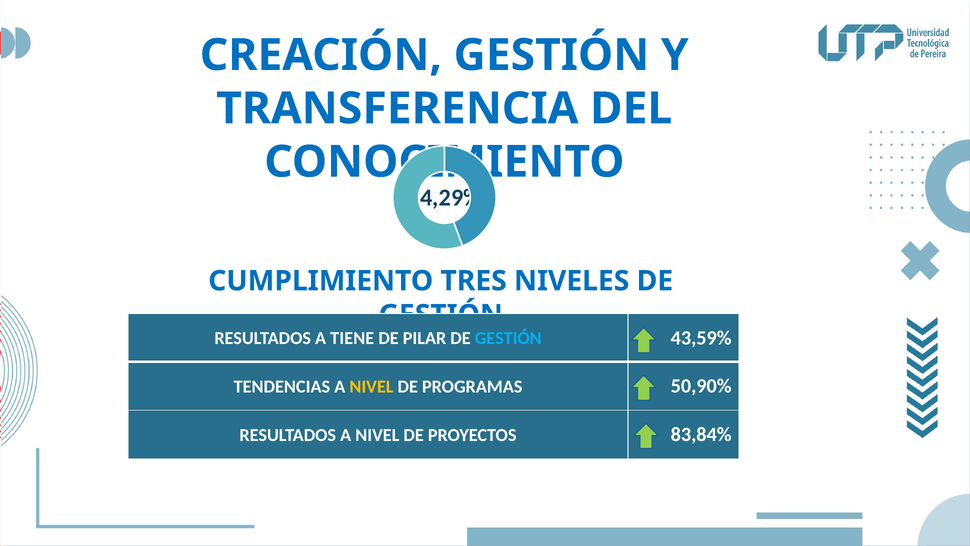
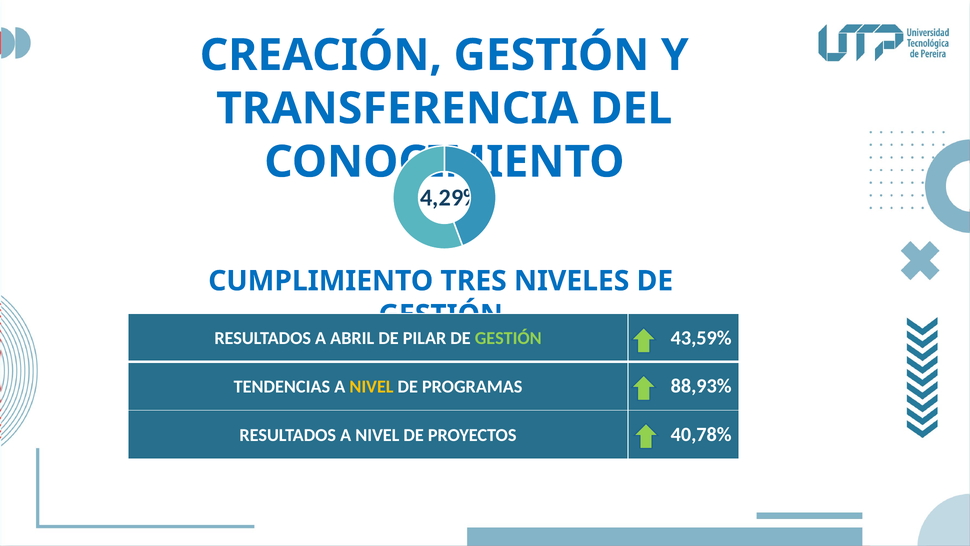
TIENE: TIENE -> ABRIL (352, 338)
GESTIÓN colour: light blue -> light green (508, 338)
50,90%: 50,90% -> 88,93% (701, 386)
83,84%: 83,84% -> 40,78% (701, 434)
